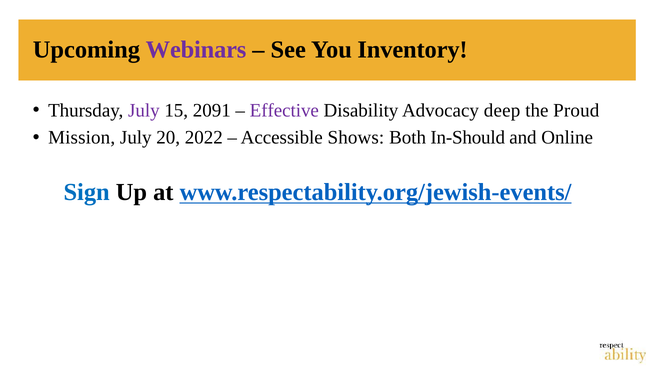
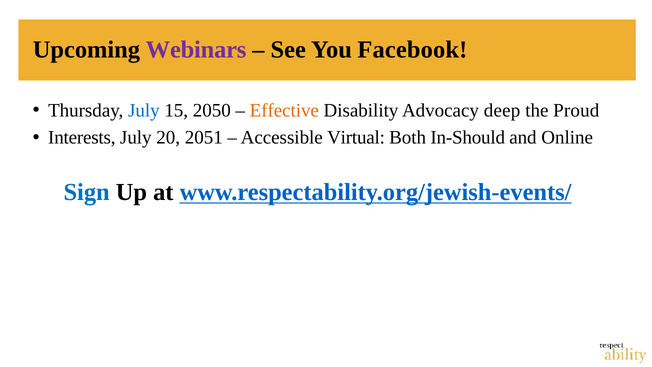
Inventory: Inventory -> Facebook (412, 50)
July colour: purple -> blue (144, 110)
2091: 2091 -> 2050 (212, 110)
Effective colour: purple -> orange (284, 110)
Mission: Mission -> Interests (82, 137)
2022: 2022 -> 2051 (204, 137)
Shows: Shows -> Virtual (356, 137)
